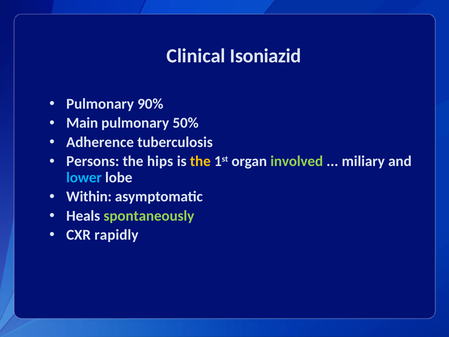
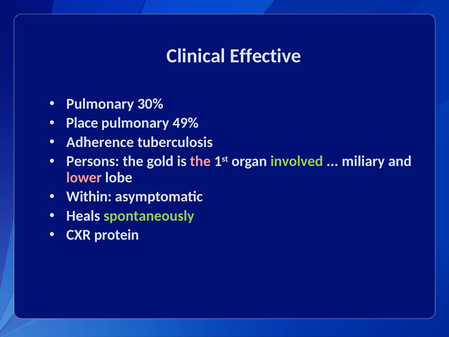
Isoniazid: Isoniazid -> Effective (266, 56)
90%: 90% -> 30% (150, 104)
Main: Main -> Place (82, 123)
50%: 50% -> 49% (186, 123)
hips: hips -> gold (160, 161)
the colour: yellow -> pink (200, 161)
lower colour: light blue -> pink (84, 177)
rapidly: rapidly -> protein (117, 235)
